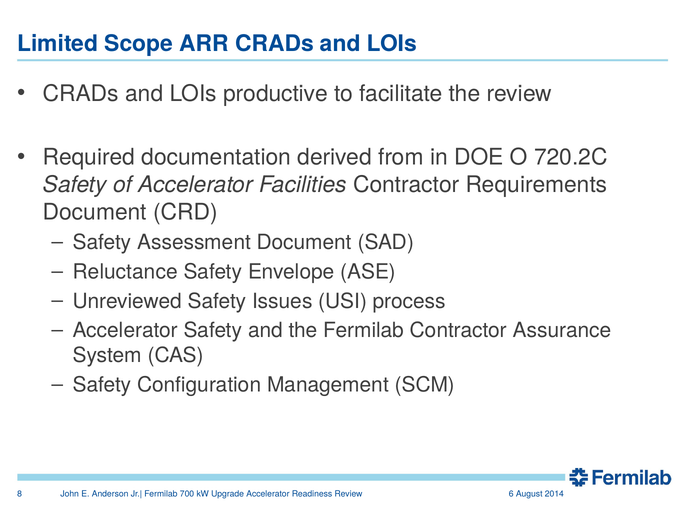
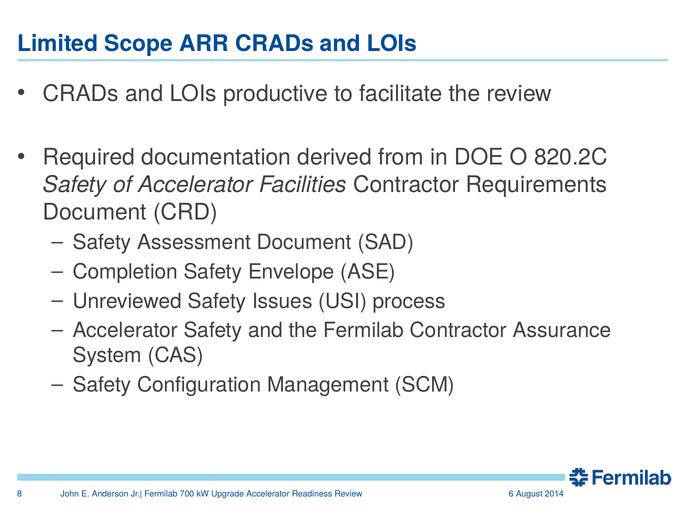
720.2C: 720.2C -> 820.2C (571, 157)
Reluctance: Reluctance -> Completion (125, 272)
